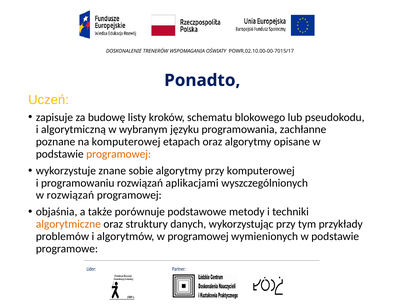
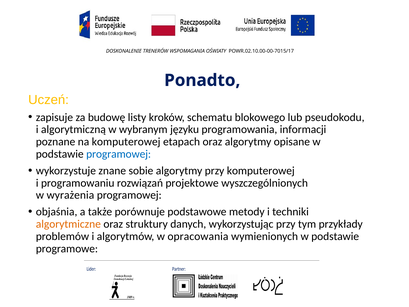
zachłanne: zachłanne -> informacji (303, 129)
programowej colour: orange -> blue (119, 154)
aplikacjami: aplikacjami -> projektowe (192, 183)
w rozwiązań: rozwiązań -> wyrażenia (70, 195)
w programowej: programowej -> opracowania (198, 236)
